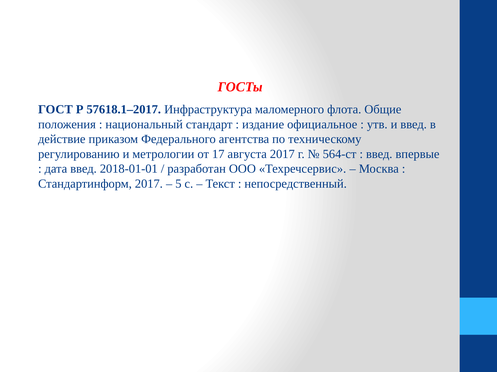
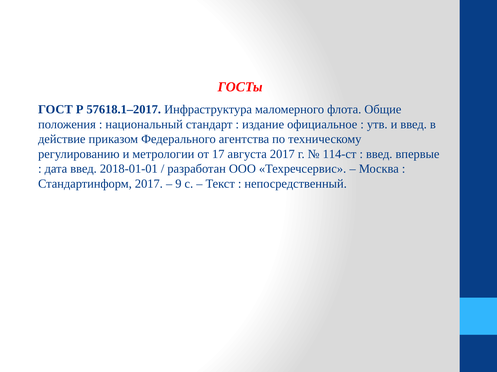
564-ст: 564-ст -> 114-ст (340, 154)
5: 5 -> 9 (178, 184)
